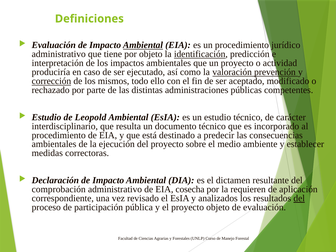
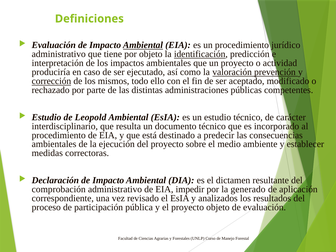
cosecha: cosecha -> impedir (190, 189)
requieren: requieren -> generado (248, 189)
del underline: present -> none (299, 198)
